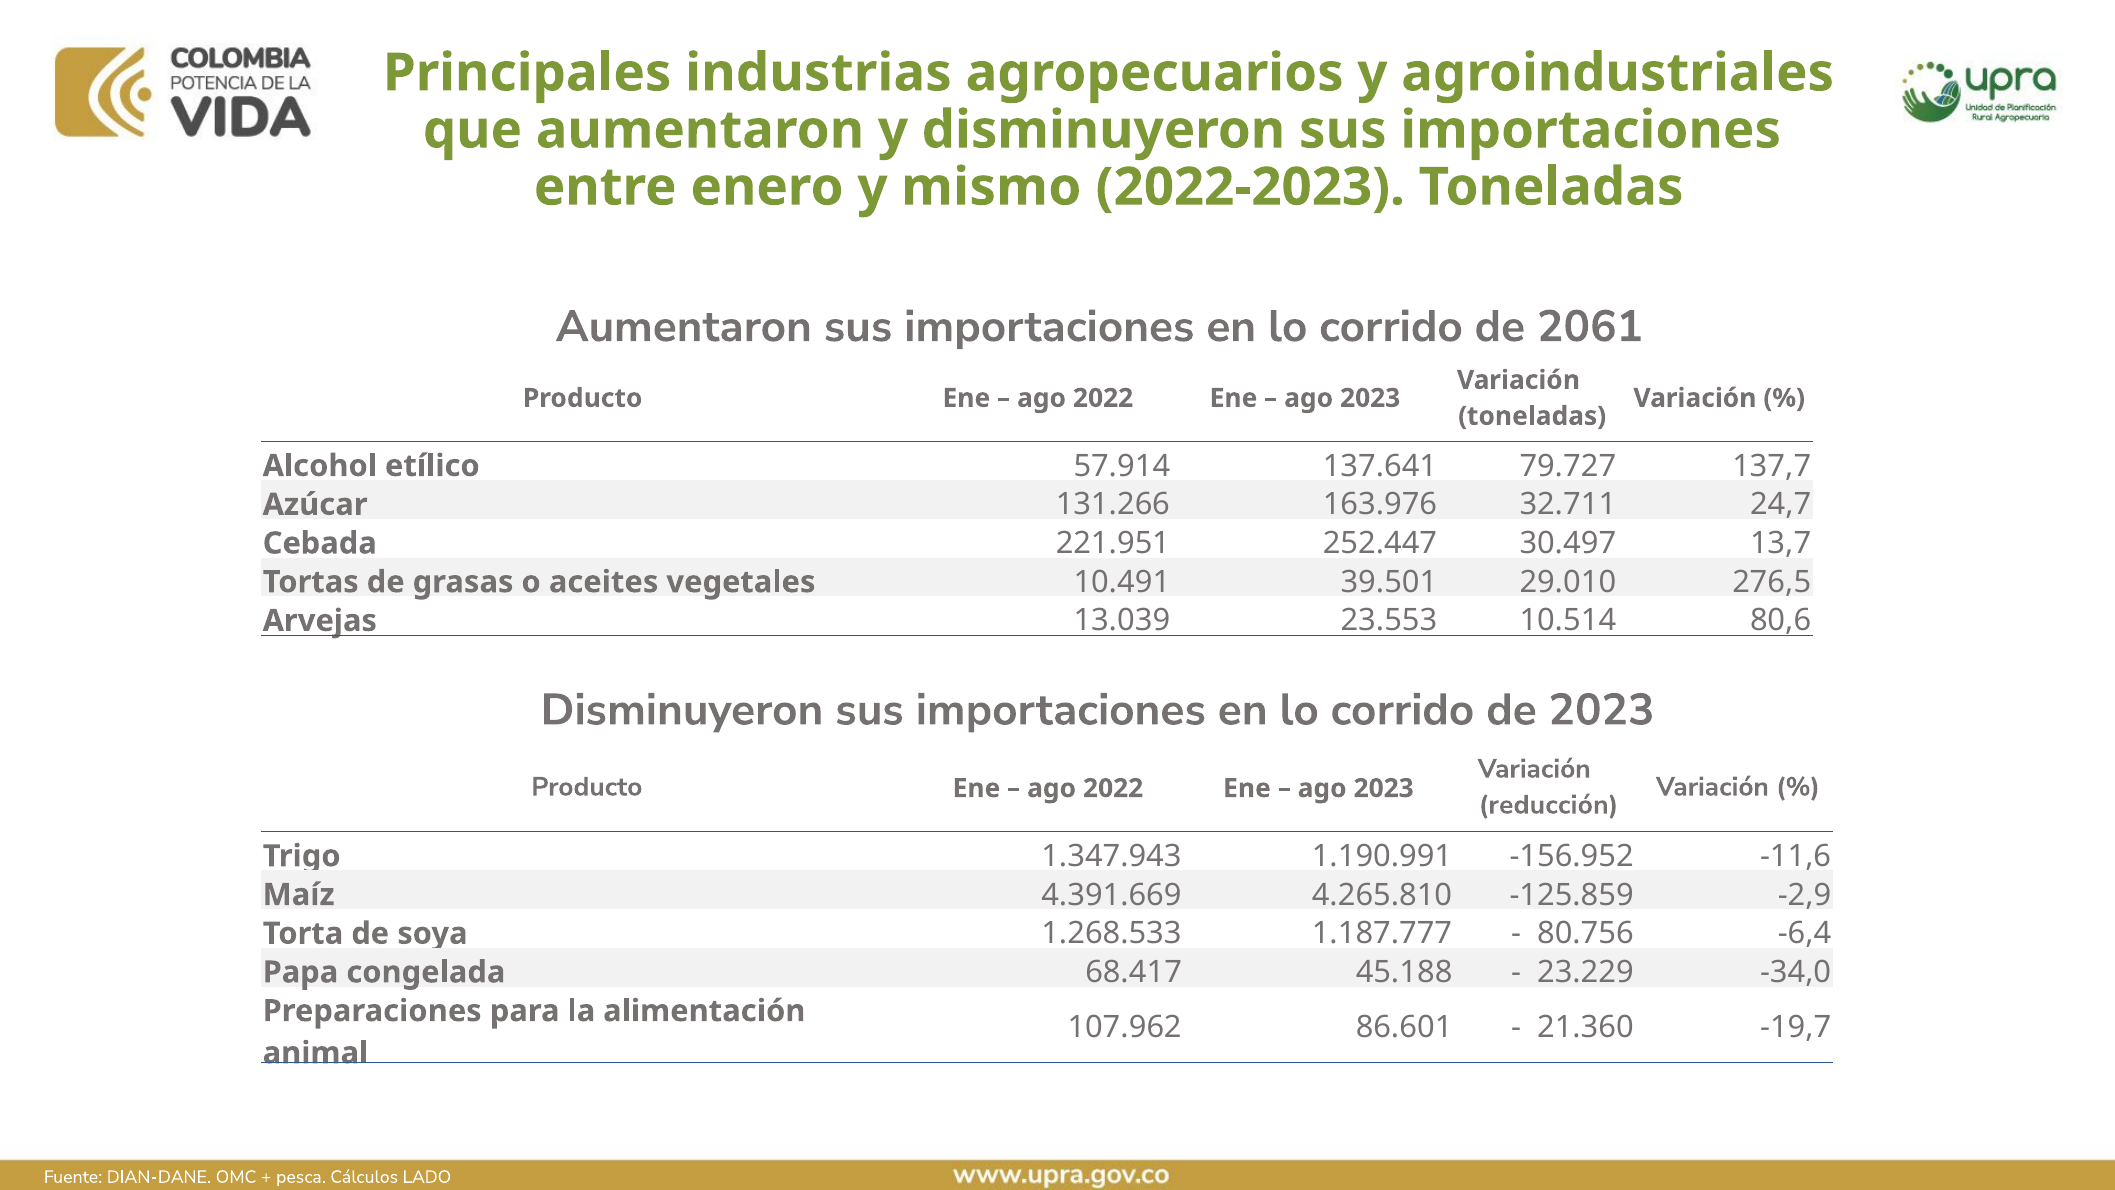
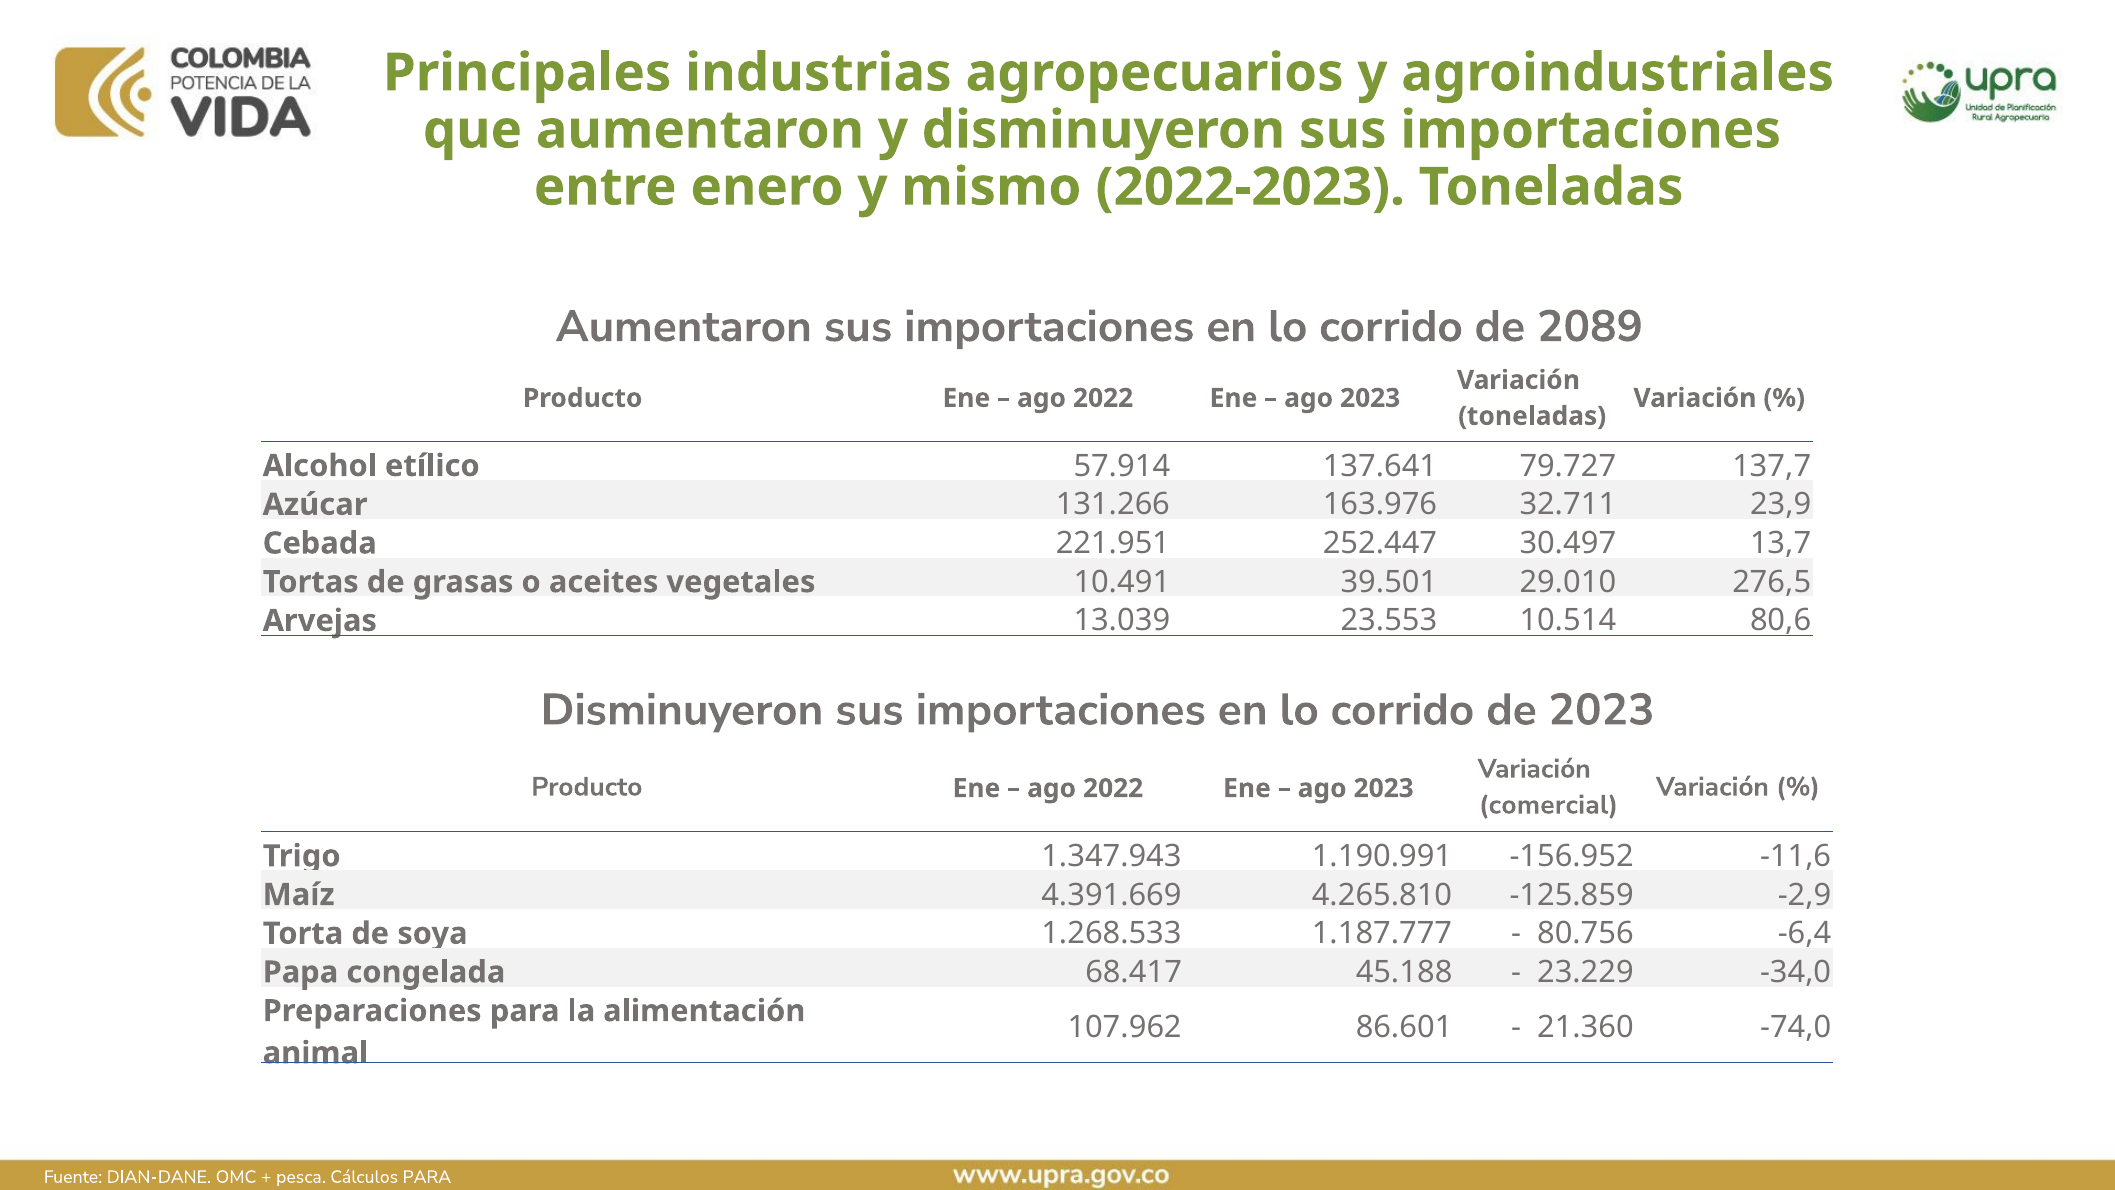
2061: 2061 -> 2089 (1590, 326)
24,7: 24,7 -> 23,9 (1781, 504)
reducción: reducción -> comercial (1549, 805)
-19,7: -19,7 -> -74,0 (1796, 1027)
Cálculos LADO: LADO -> PARA (427, 1177)
